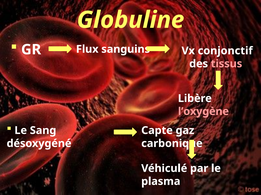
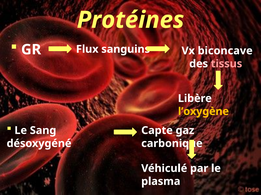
Globuline: Globuline -> Protéines (130, 20)
conjonctif: conjonctif -> biconcave (225, 51)
l’oxygène colour: pink -> yellow (203, 112)
